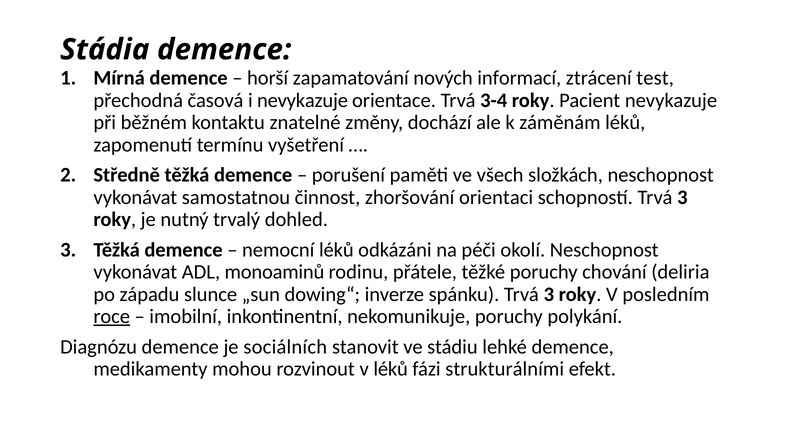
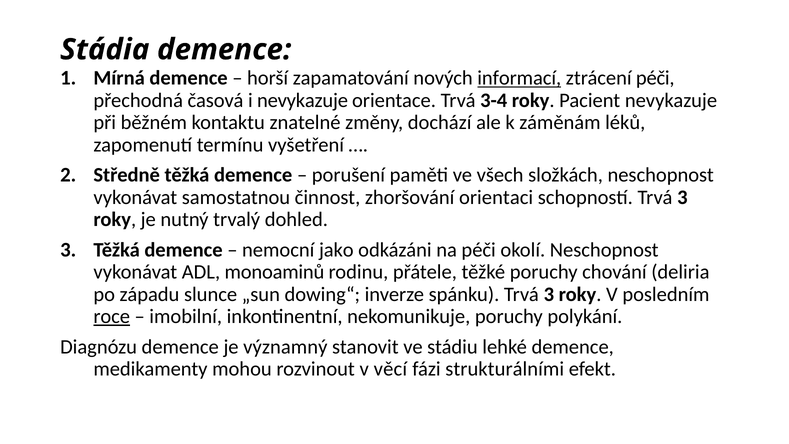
informací underline: none -> present (519, 78)
ztrácení test: test -> péči (655, 78)
nemocní léků: léků -> jako (336, 250)
sociálních: sociálních -> významný (285, 347)
v léků: léků -> věcí (390, 369)
